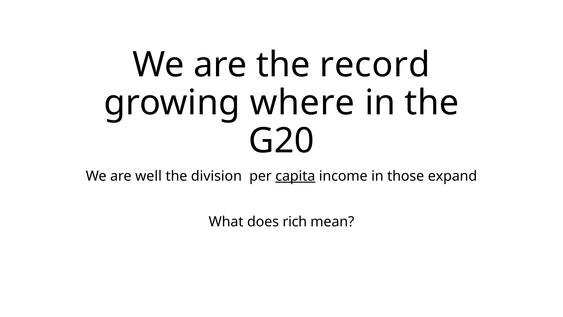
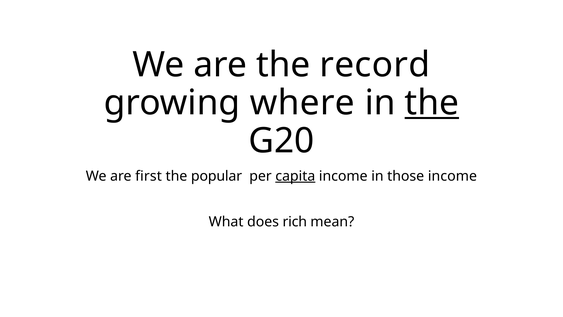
the underline: none -> present (432, 103)
well: well -> first (149, 176)
division: division -> popular (217, 176)
those expand: expand -> income (452, 176)
